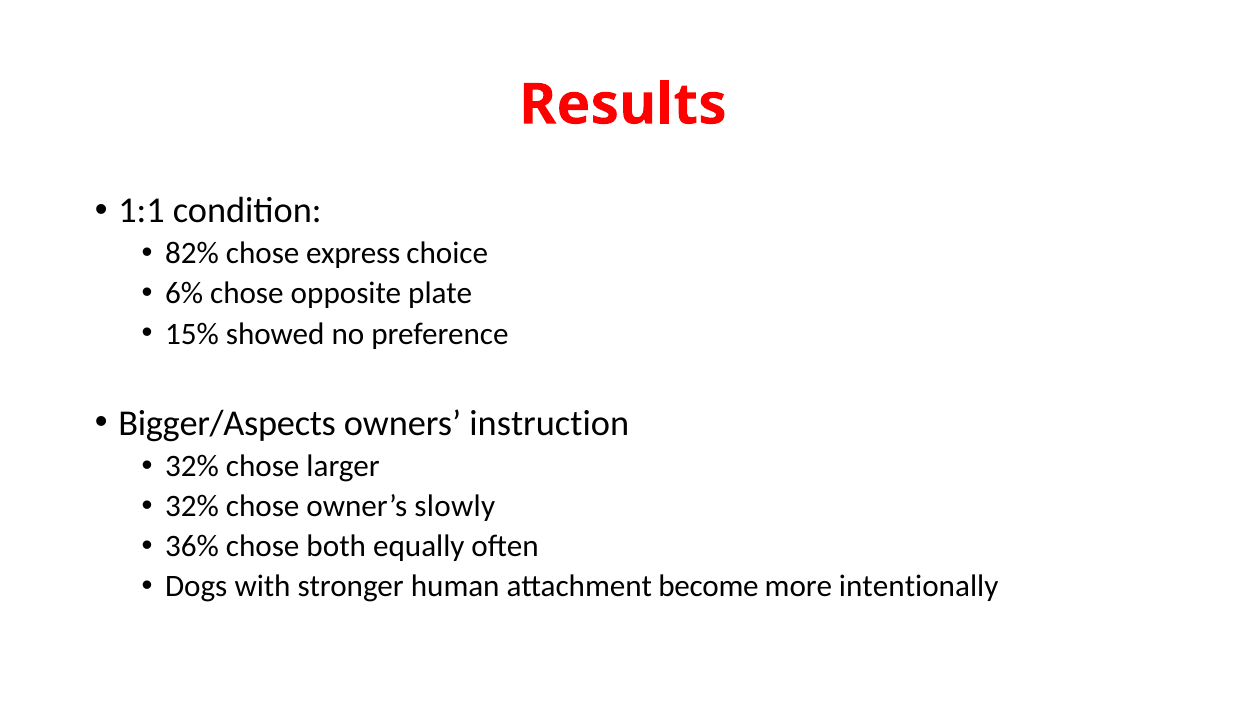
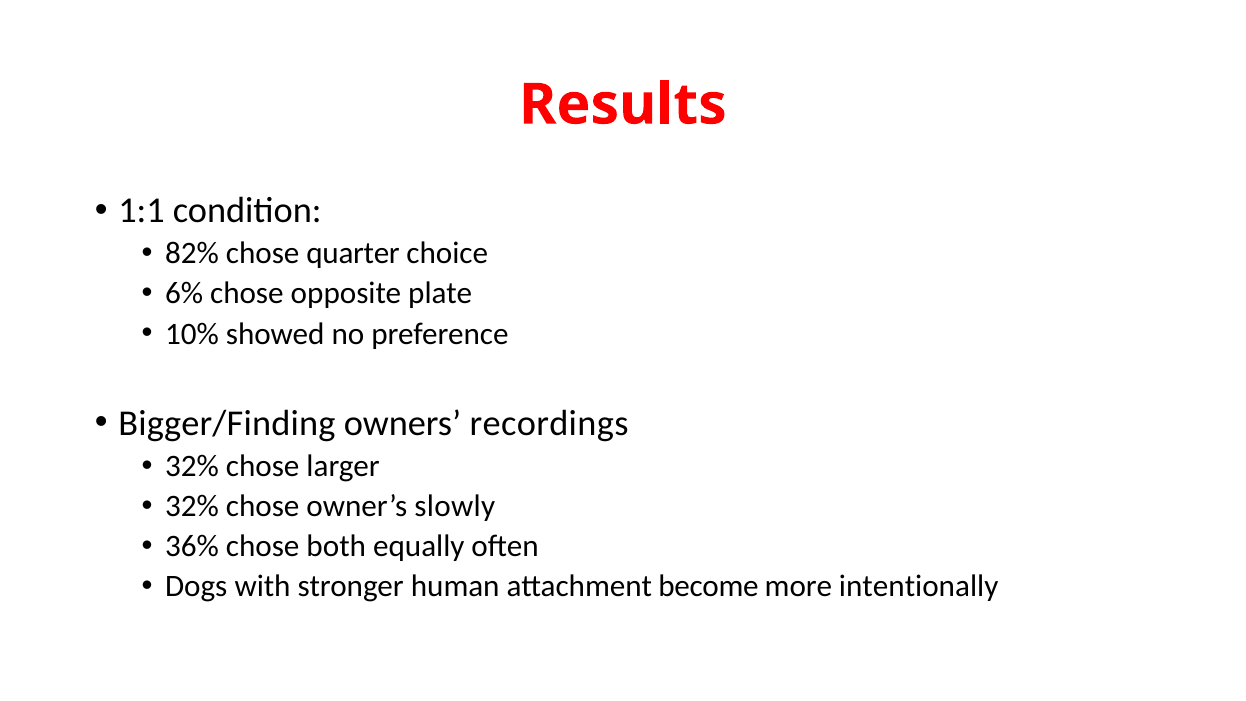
express: express -> quarter (353, 254)
15%: 15% -> 10% (192, 334)
Bigger/Aspects: Bigger/Aspects -> Bigger/Finding (227, 423)
instruction: instruction -> recordings (549, 423)
